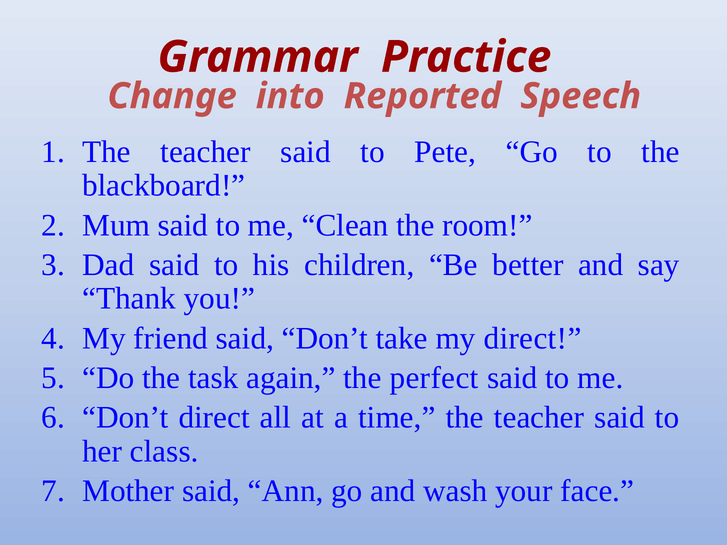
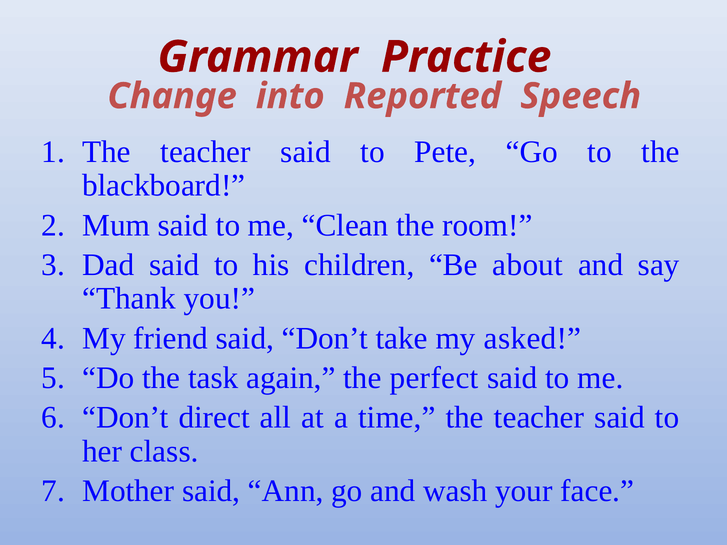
better: better -> about (528, 265)
my direct: direct -> asked (533, 338)
